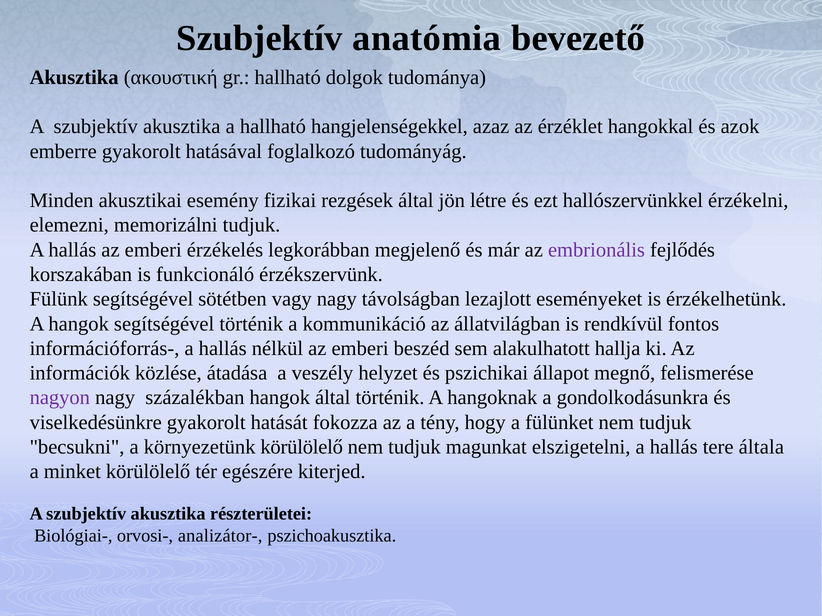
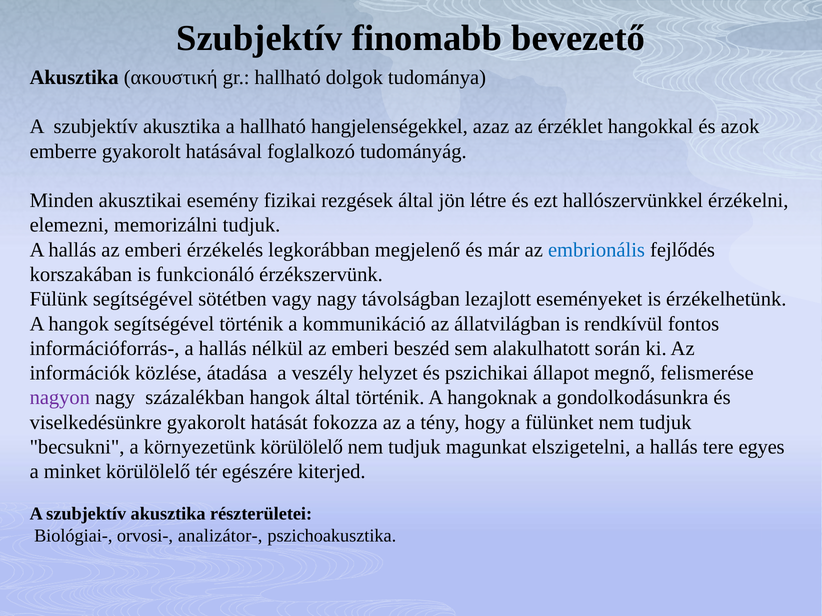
anatómia: anatómia -> finomabb (427, 38)
embrionális colour: purple -> blue (596, 250)
hallja: hallja -> során (618, 349)
általa: általa -> egyes (762, 447)
